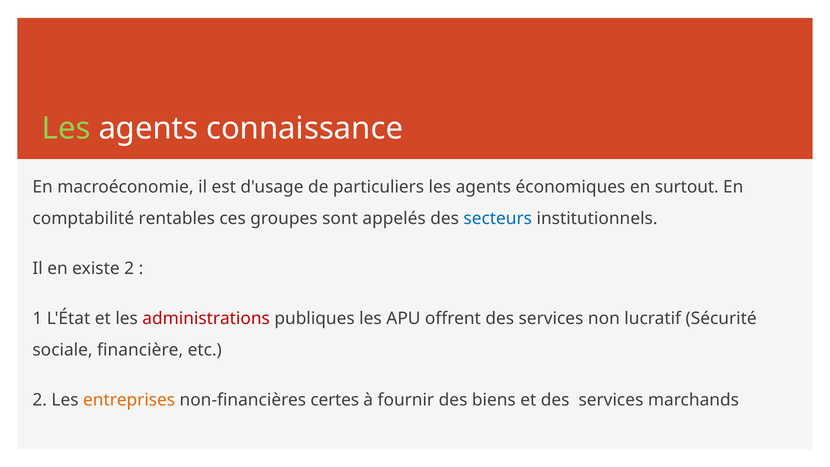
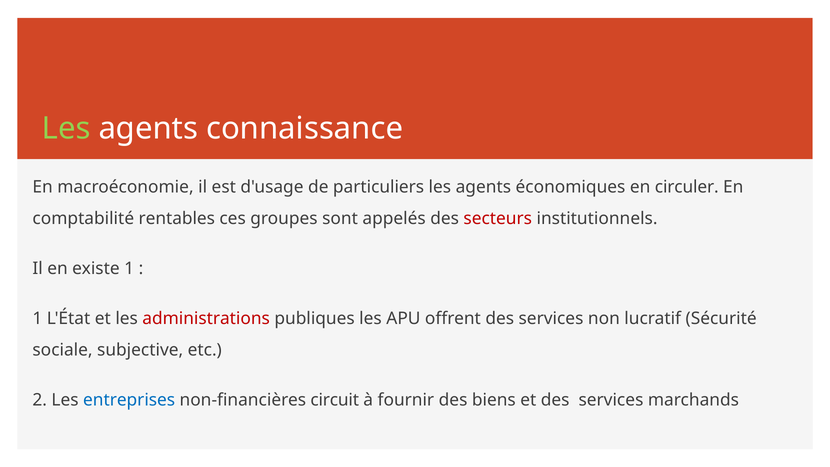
surtout: surtout -> circuler (687, 187)
secteurs colour: blue -> red (498, 218)
existe 2: 2 -> 1 (129, 269)
financière: financière -> subjective (140, 350)
entreprises colour: orange -> blue (129, 400)
certes: certes -> circuit (335, 400)
